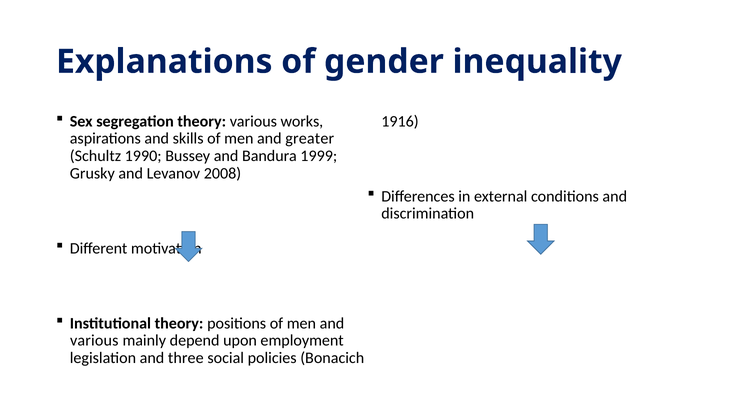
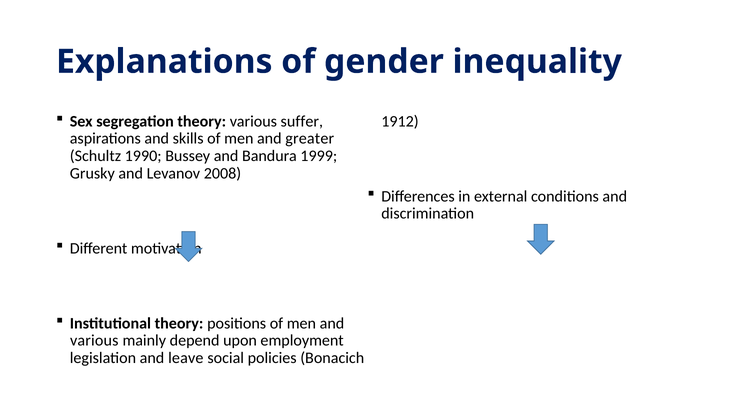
works: works -> suffer (302, 121)
1916: 1916 -> 1912 (400, 121)
three: three -> leave (186, 358)
